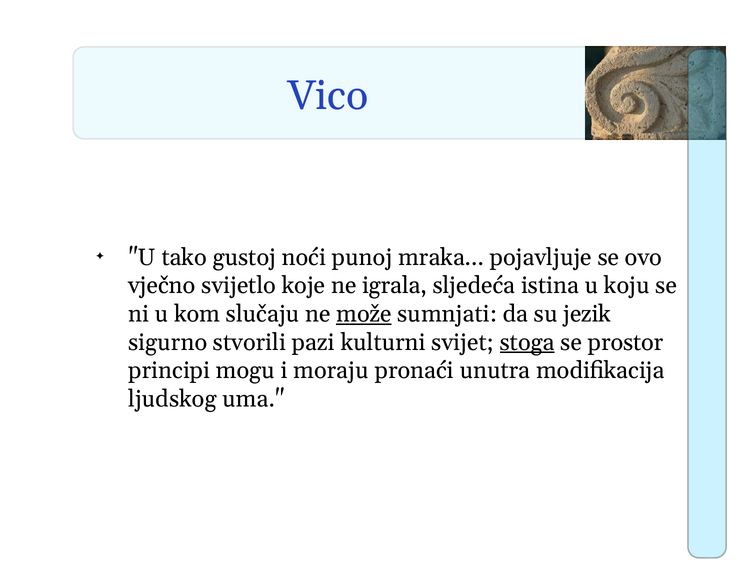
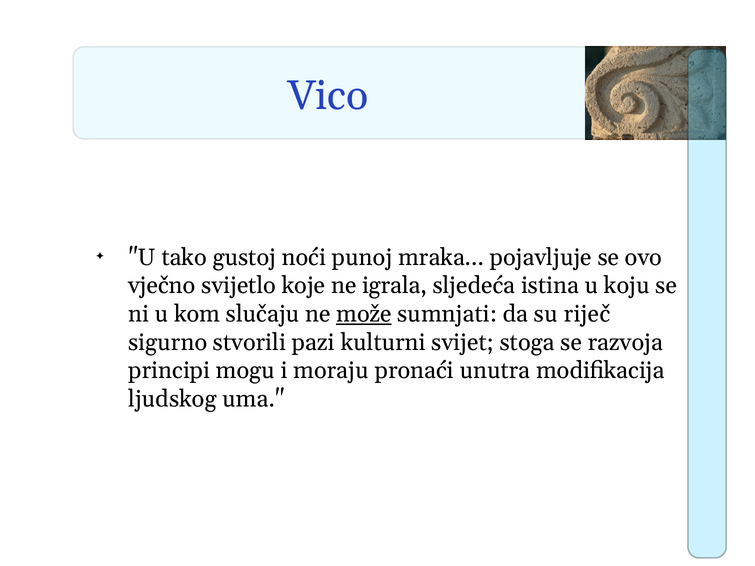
jezik: jezik -> riječ (587, 314)
stoga underline: present -> none (527, 342)
prostor: prostor -> razvoja (625, 342)
